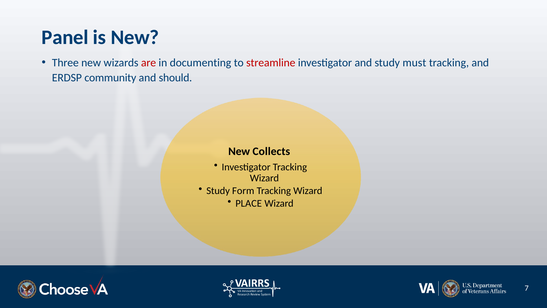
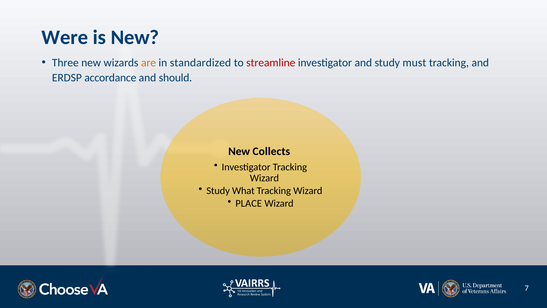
Panel: Panel -> Were (65, 37)
are colour: red -> orange (149, 63)
documenting: documenting -> standardized (200, 63)
community: community -> accordance (110, 78)
Form: Form -> What (243, 191)
